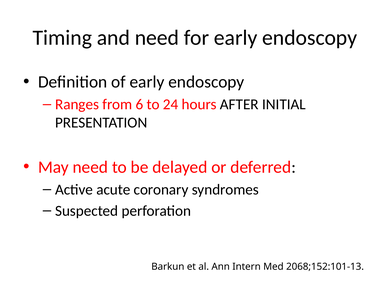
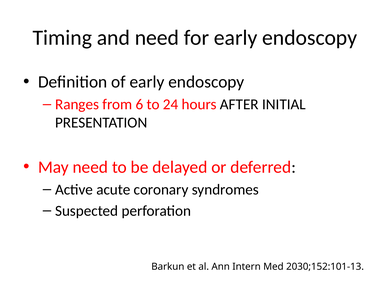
2068;152:101-13: 2068;152:101-13 -> 2030;152:101-13 (325, 266)
